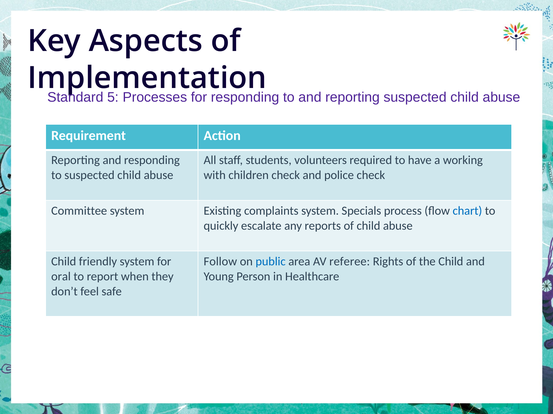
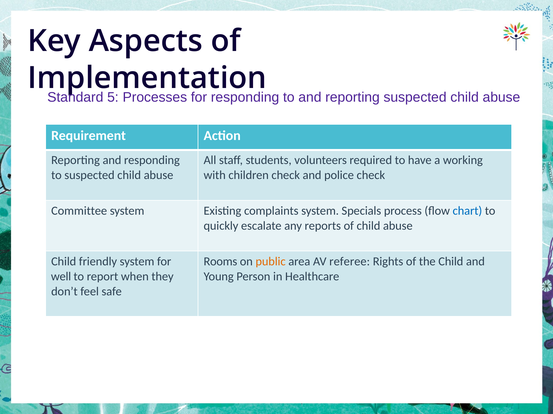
Follow: Follow -> Rooms (220, 262)
public colour: blue -> orange (271, 262)
oral: oral -> well (61, 277)
